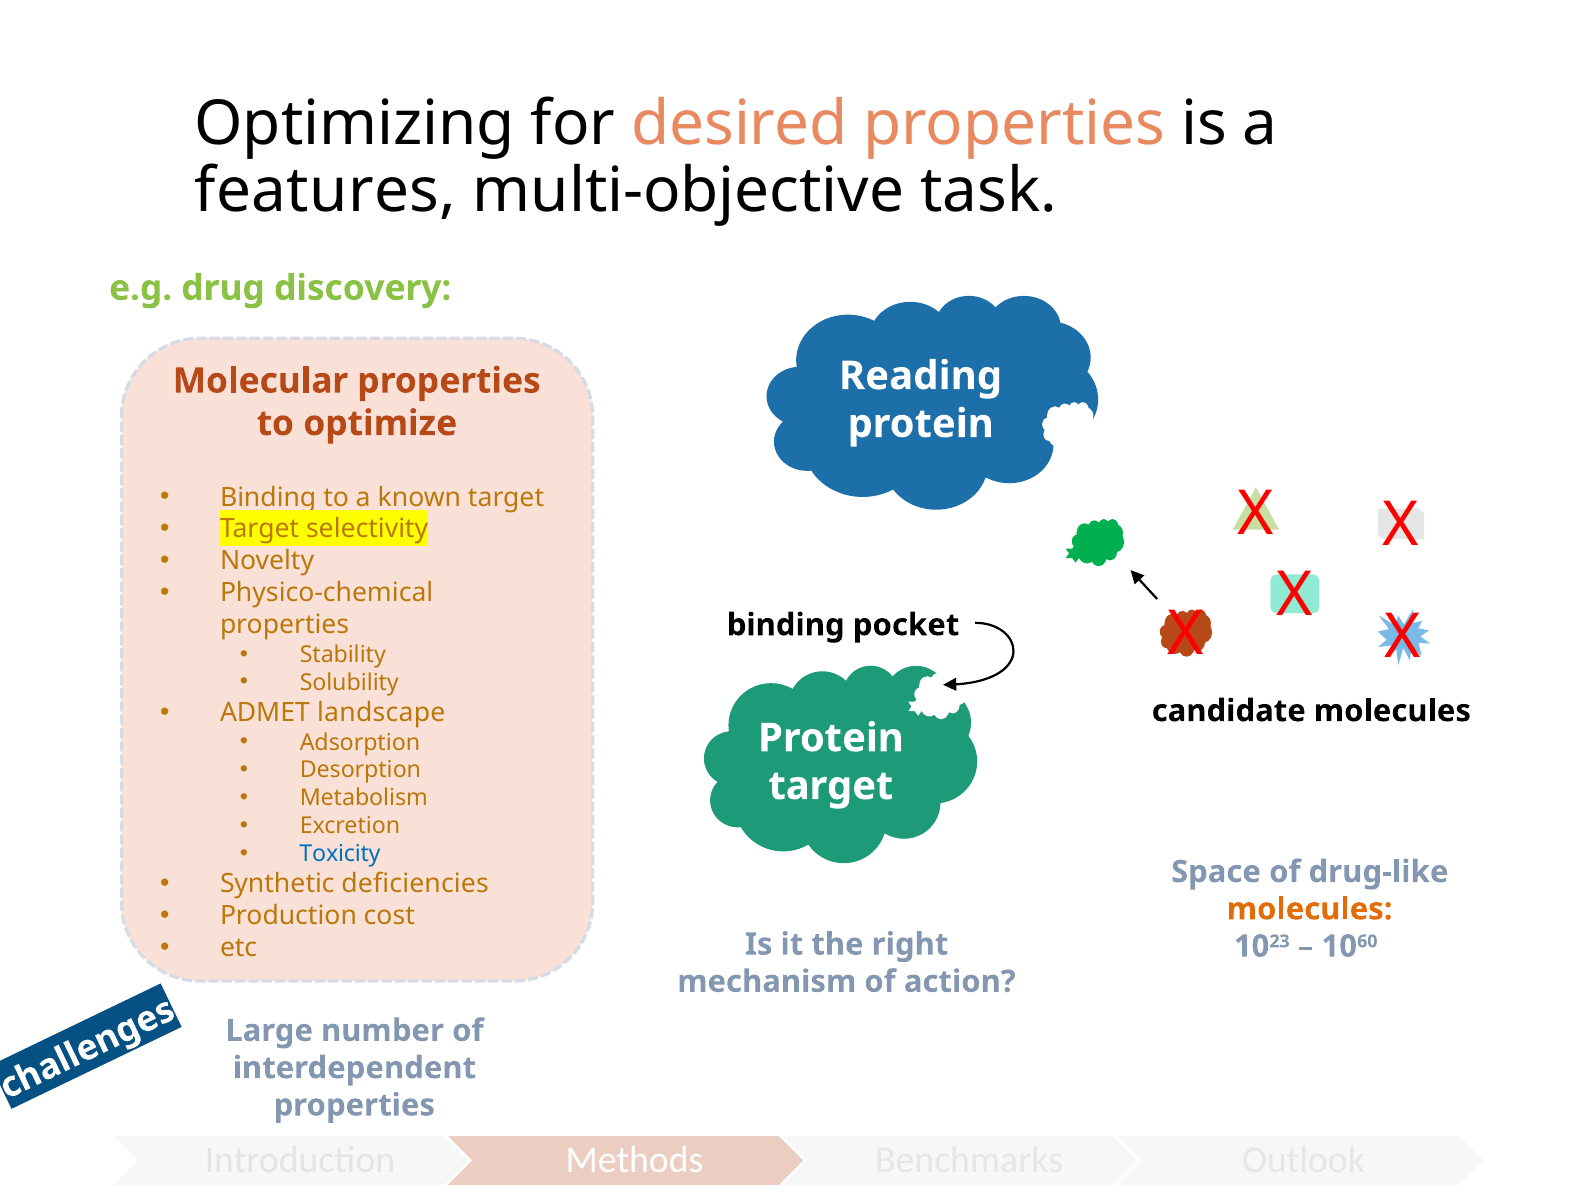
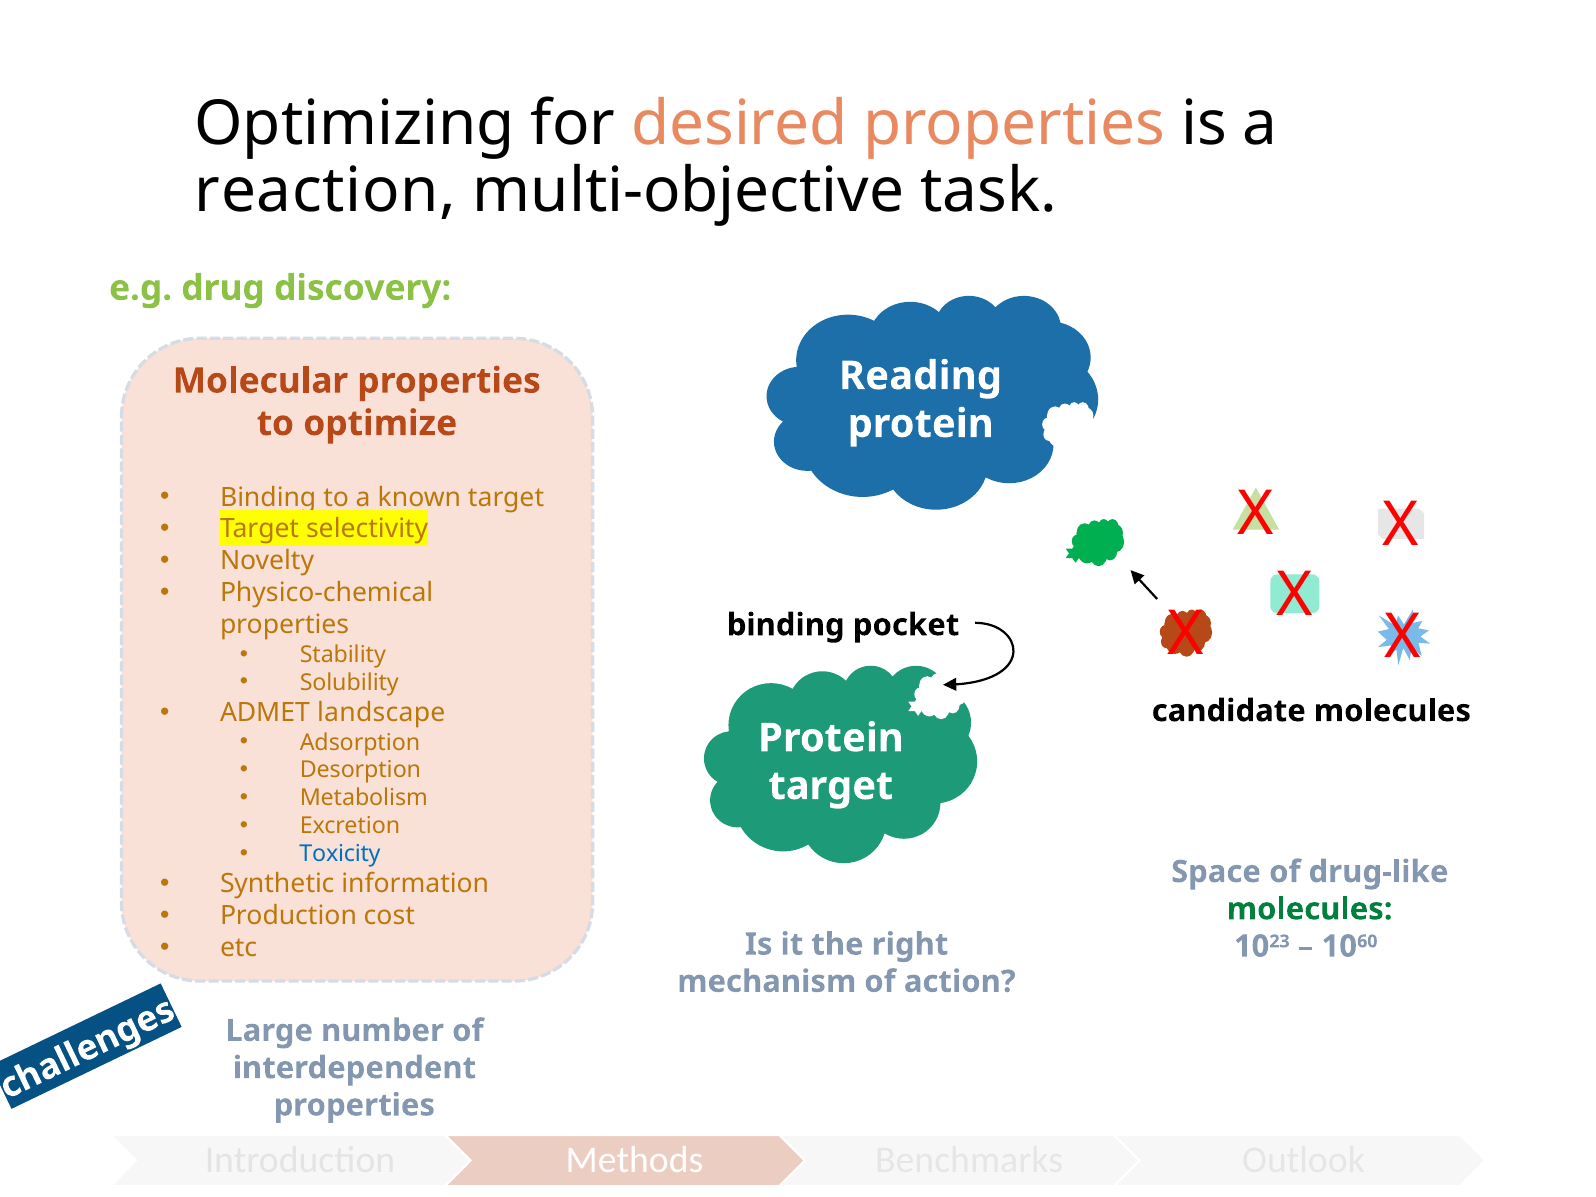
features: features -> reaction (325, 191)
deficiencies: deficiencies -> information (415, 884)
molecules colour: orange -> green (1310, 909)
